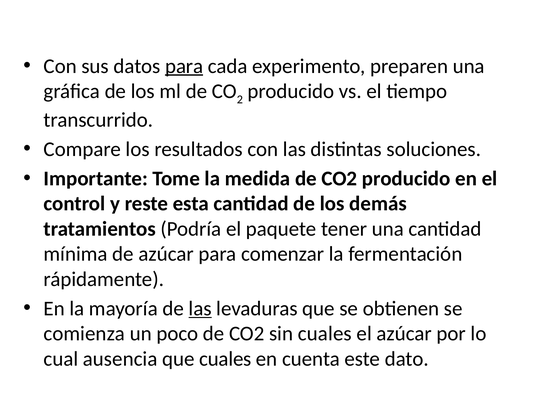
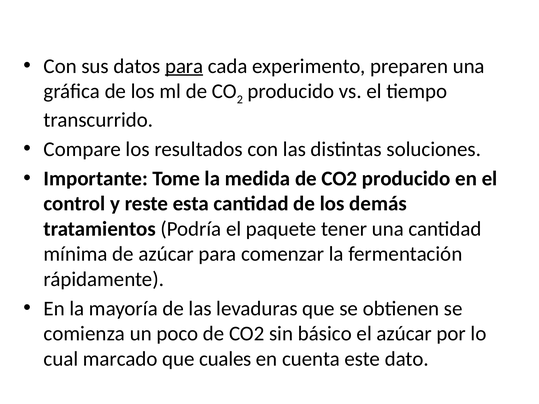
las underline: present -> none (200, 309)
sin cuales: cuales -> básico (325, 334)
ausencia: ausencia -> marcado (120, 359)
